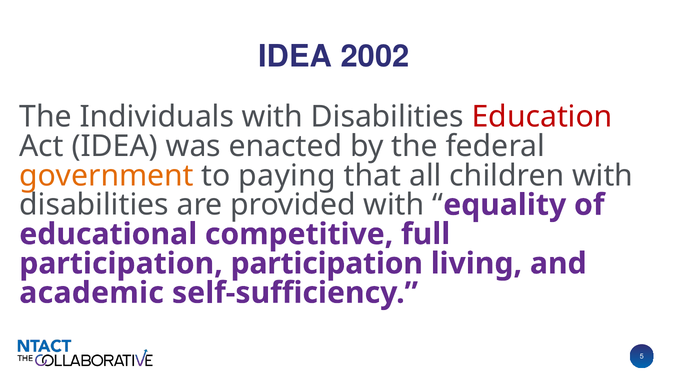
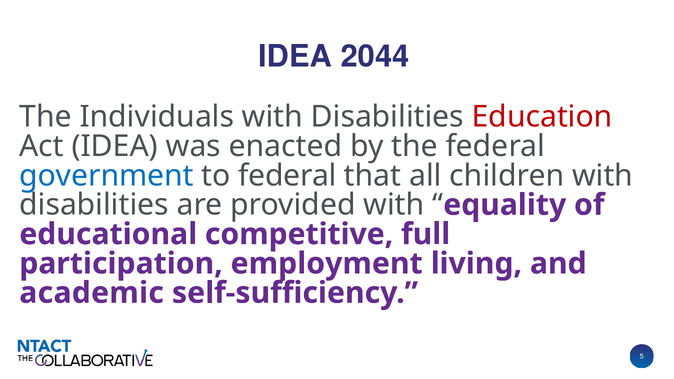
2002: 2002 -> 2044 (375, 57)
government colour: orange -> blue (107, 176)
to paying: paying -> federal (287, 176)
participation participation: participation -> employment (327, 264)
